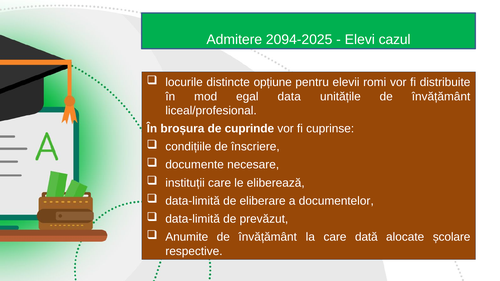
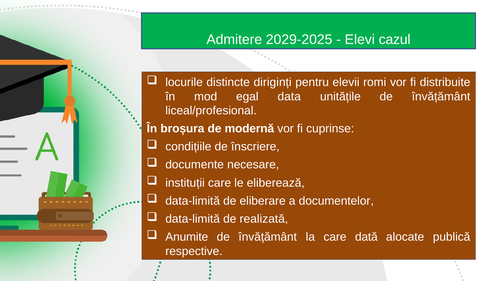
2094-2025: 2094-2025 -> 2029-2025 (299, 40)
opțiune: opțiune -> diriginți (273, 82)
cuprinde: cuprinde -> modernă (249, 129)
prevăzut: prevăzut -> realizată (264, 219)
școlare: școlare -> publică (452, 237)
